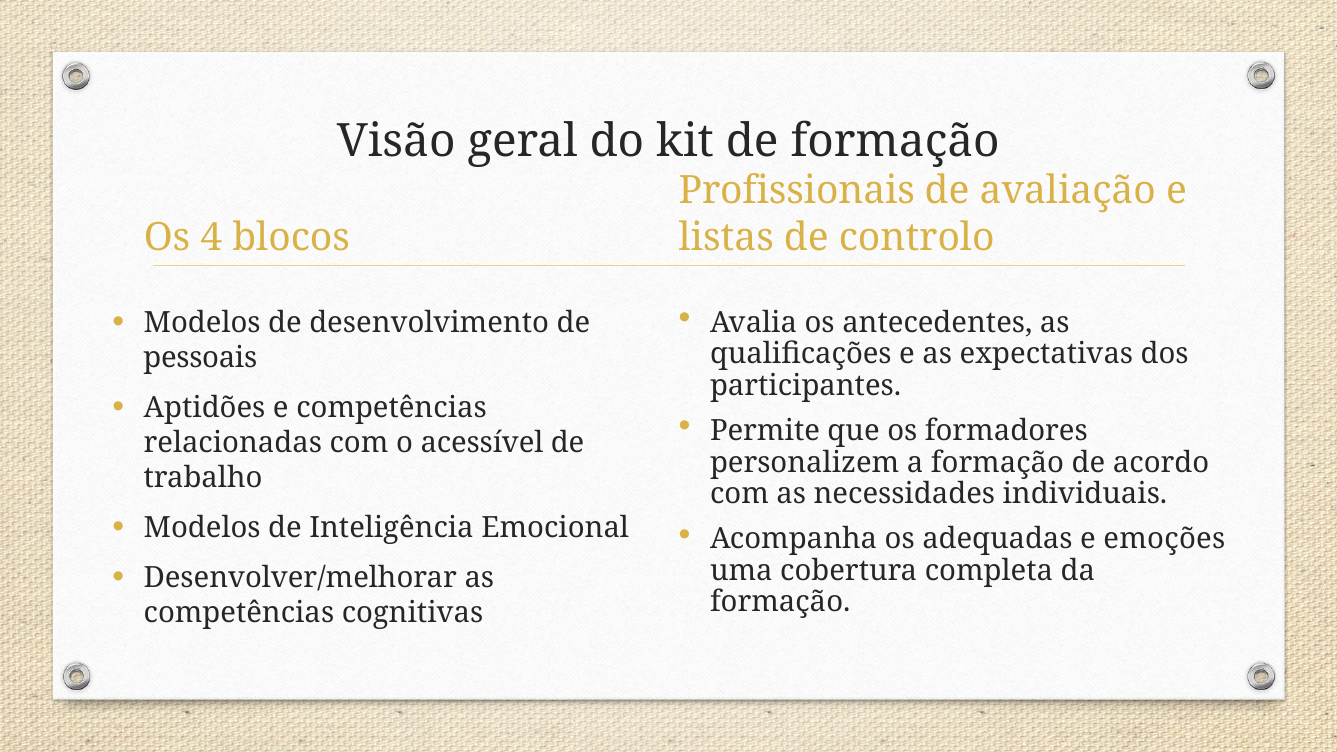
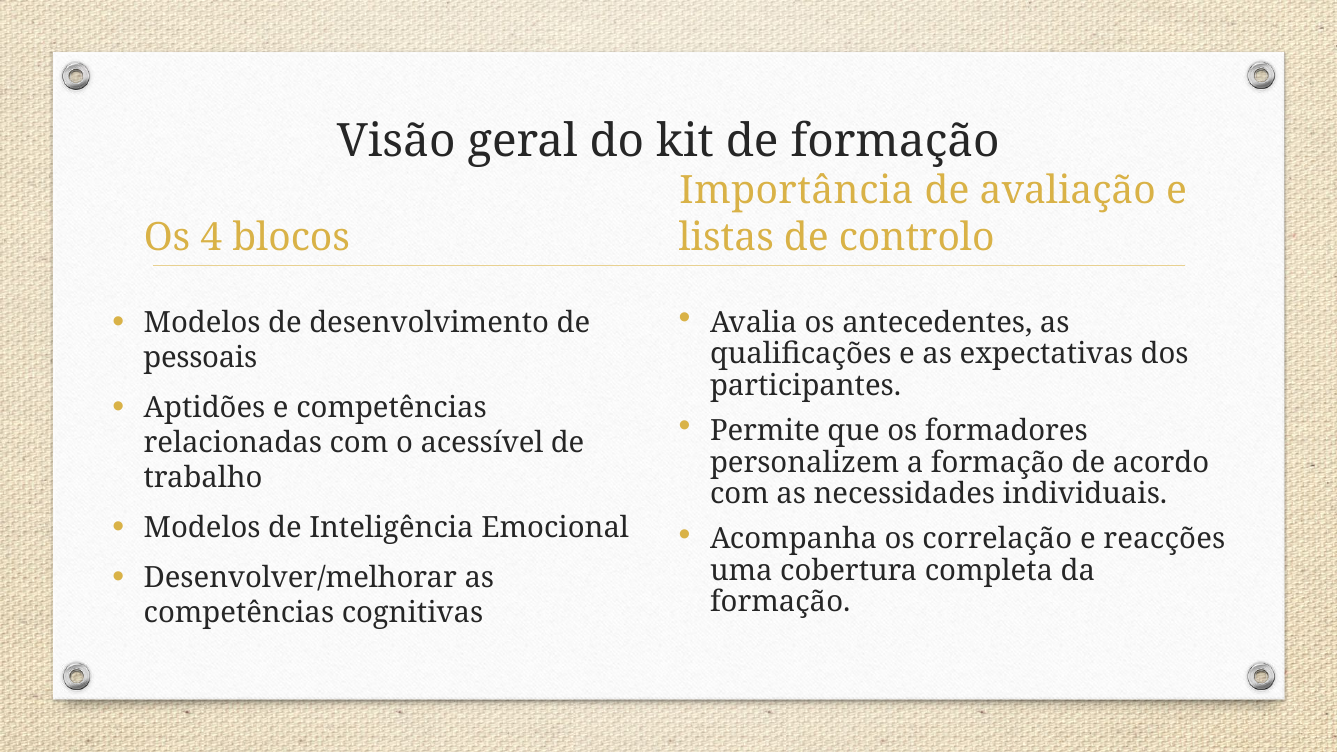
Profissionais: Profissionais -> Importância (796, 191)
adequadas: adequadas -> correlação (997, 539)
emoções: emoções -> reacções (1164, 539)
